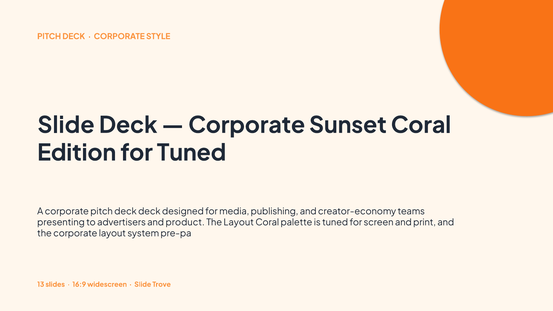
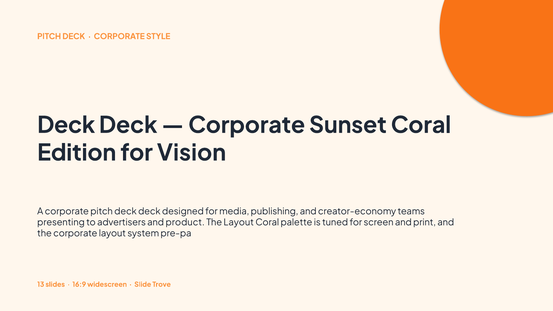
Slide: Slide -> Deck (66, 125)
for Tuned: Tuned -> Vision (191, 153)
